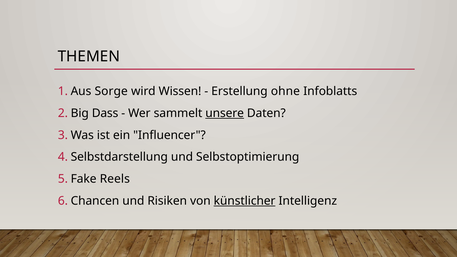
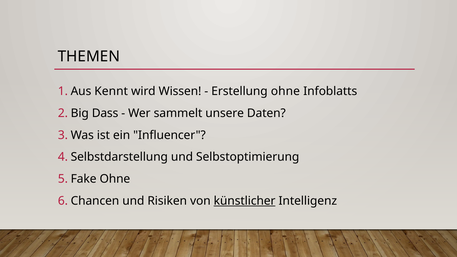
Sorge: Sorge -> Kennt (111, 91)
unsere underline: present -> none (225, 113)
Reels: Reels -> Ohne (115, 179)
